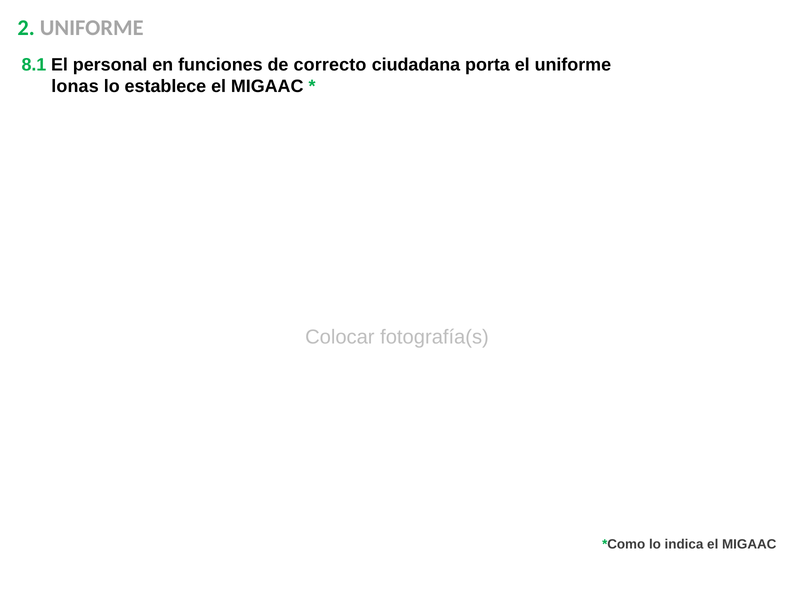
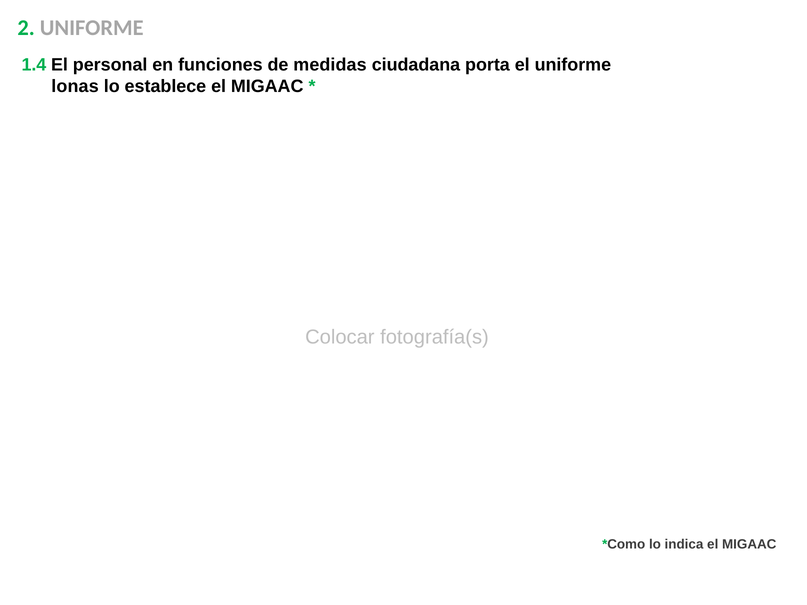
8.1: 8.1 -> 1.4 (34, 65)
correcto: correcto -> medidas (330, 65)
